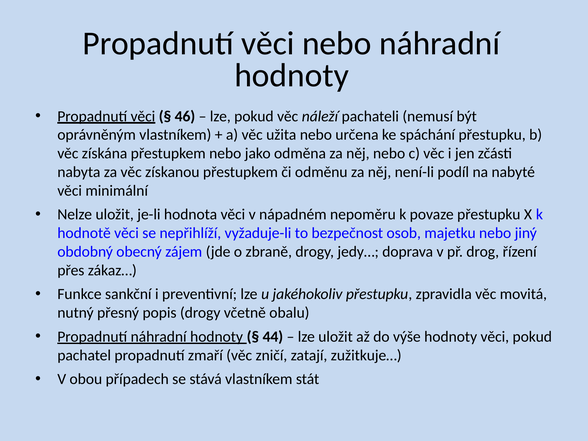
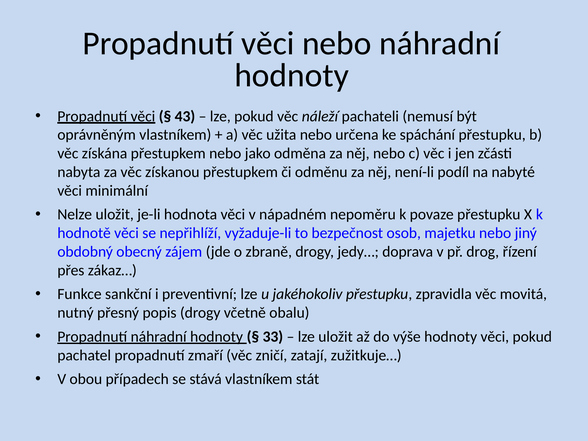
46: 46 -> 43 (185, 116)
44: 44 -> 33 (273, 337)
